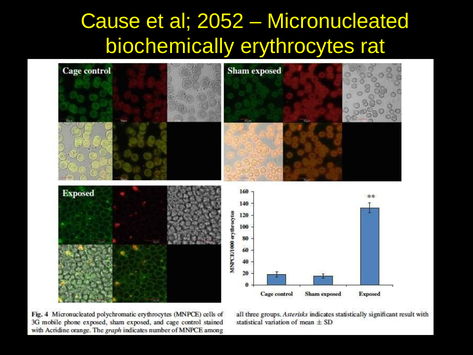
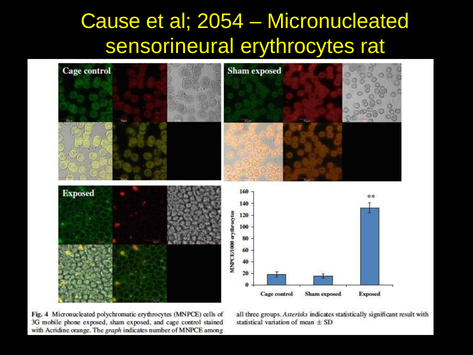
2052: 2052 -> 2054 (221, 21)
biochemically: biochemically -> sensorineural (170, 46)
